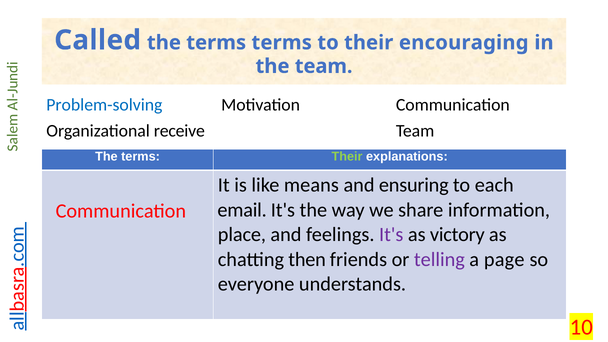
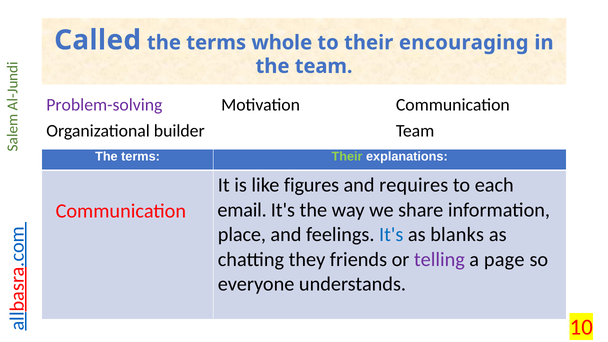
terms terms: terms -> whole (282, 43)
Problem-solving colour: blue -> purple (104, 105)
receive: receive -> builder (179, 131)
means: means -> figures (312, 185)
ensuring: ensuring -> requires (414, 185)
It's colour: purple -> blue (391, 235)
victory: victory -> blanks (457, 235)
then: then -> they (307, 259)
